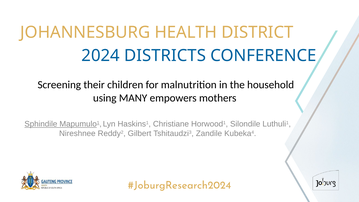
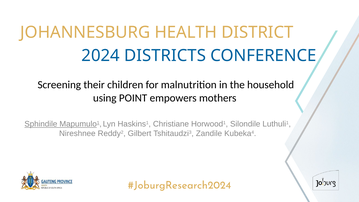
MANY: MANY -> POINT (133, 98)
